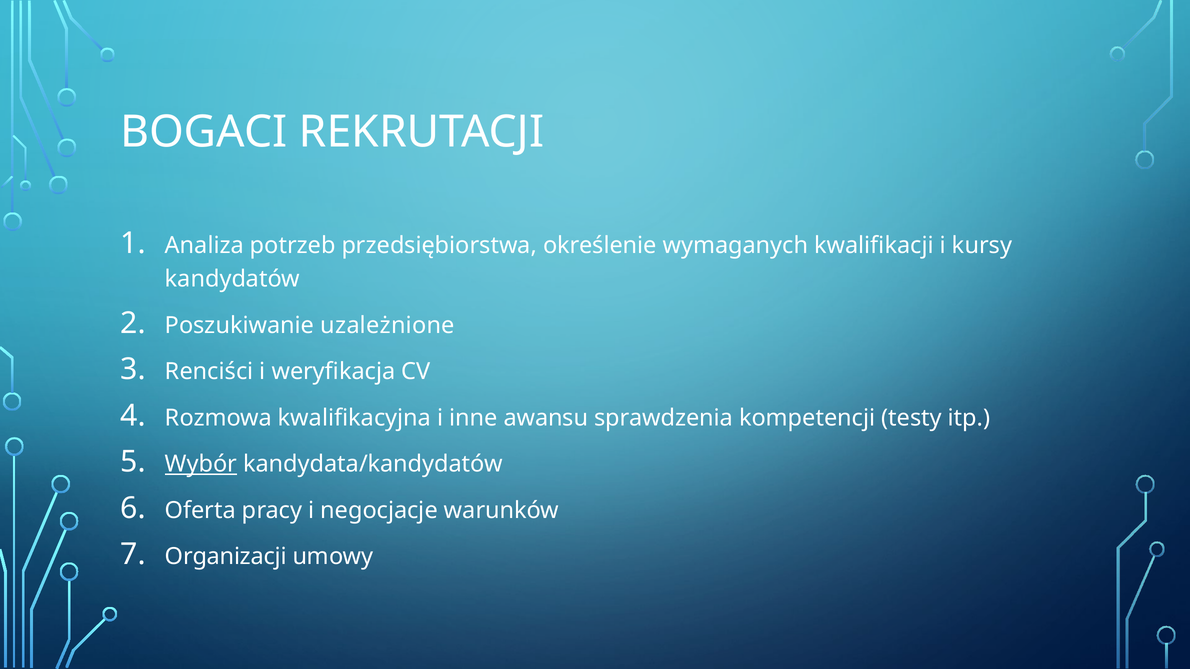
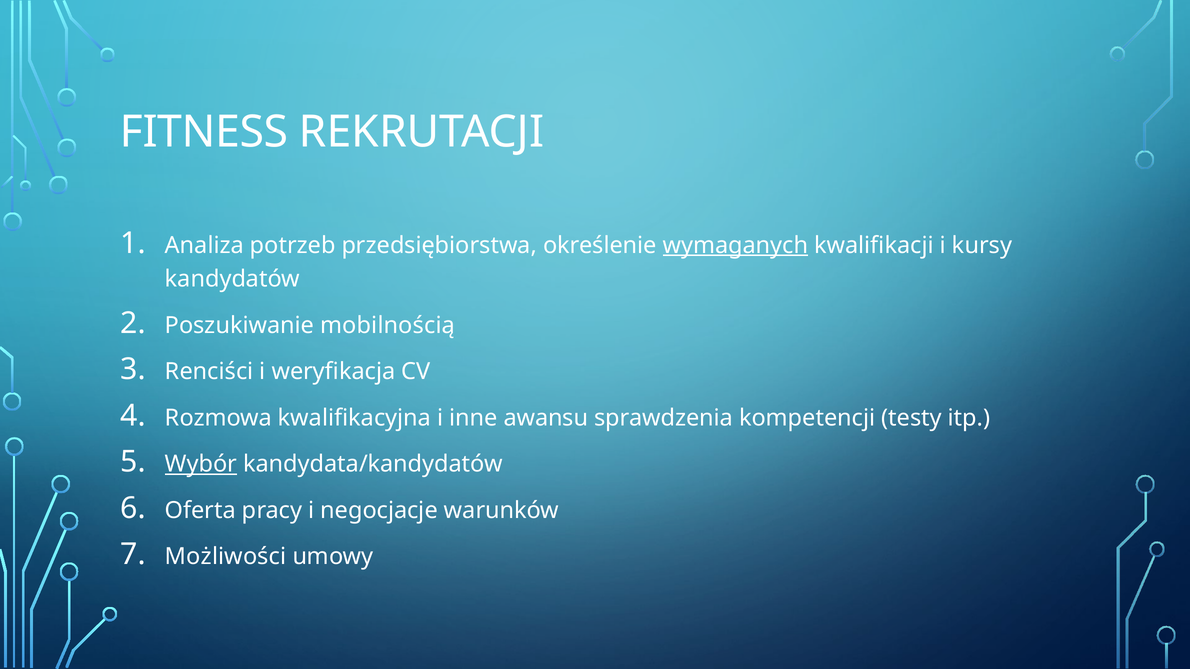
BOGACI: BOGACI -> FITNESS (204, 132)
wymaganych underline: none -> present (736, 245)
uzależnione: uzależnione -> mobilnością (388, 326)
Organizacji: Organizacji -> Możliwości (226, 557)
